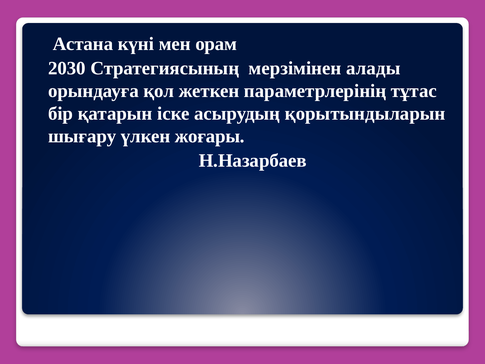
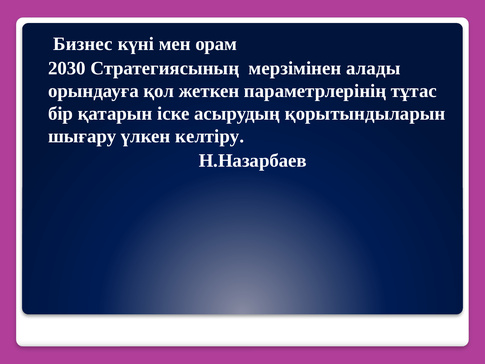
Астана: Астана -> Бизнес (83, 44)
жоғары: жоғары -> келтіру (210, 136)
